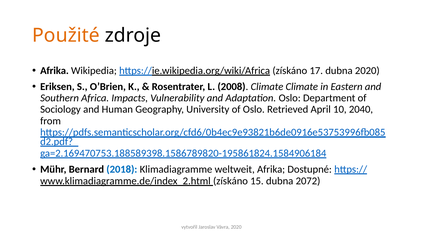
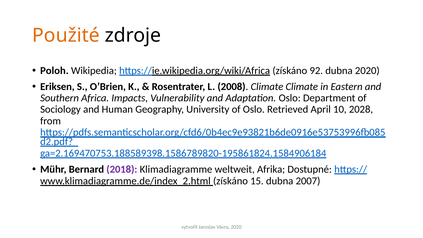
Afrika: Afrika -> Poloh (54, 71)
17: 17 -> 92 (316, 71)
2040: 2040 -> 2028 (361, 109)
2018 colour: blue -> purple (122, 169)
2072: 2072 -> 2007 (308, 181)
